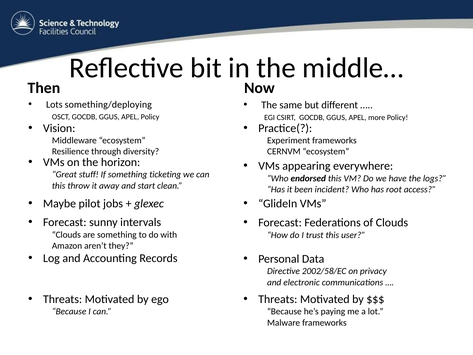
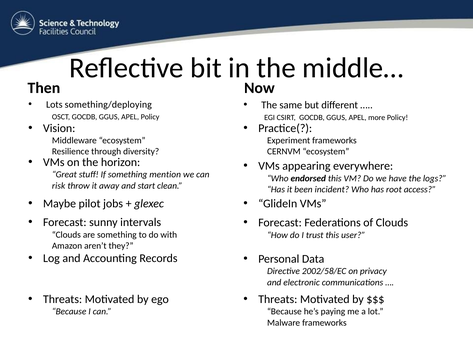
ticketing: ticketing -> mention (165, 174)
this: this -> risk (59, 186)
